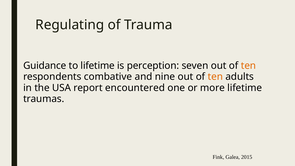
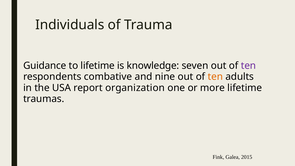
Regulating: Regulating -> Individuals (70, 25)
perception: perception -> knowledge (153, 66)
ten colour: orange -> purple (248, 66)
encountered: encountered -> organization (135, 88)
